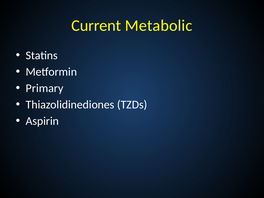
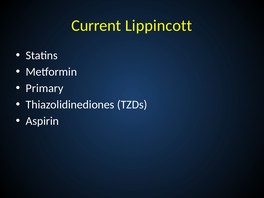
Metabolic: Metabolic -> Lippincott (159, 26)
